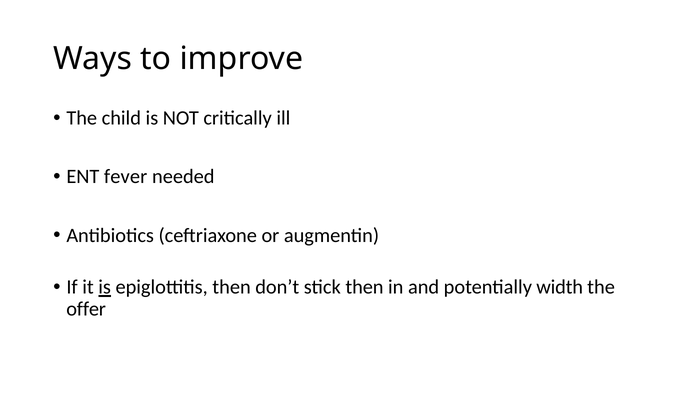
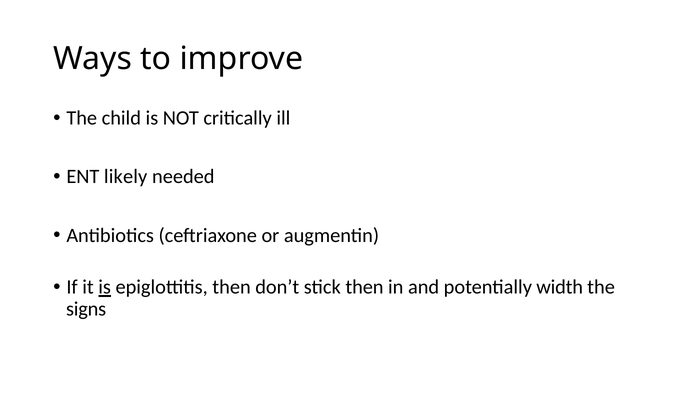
fever: fever -> likely (126, 177)
offer: offer -> signs (86, 309)
